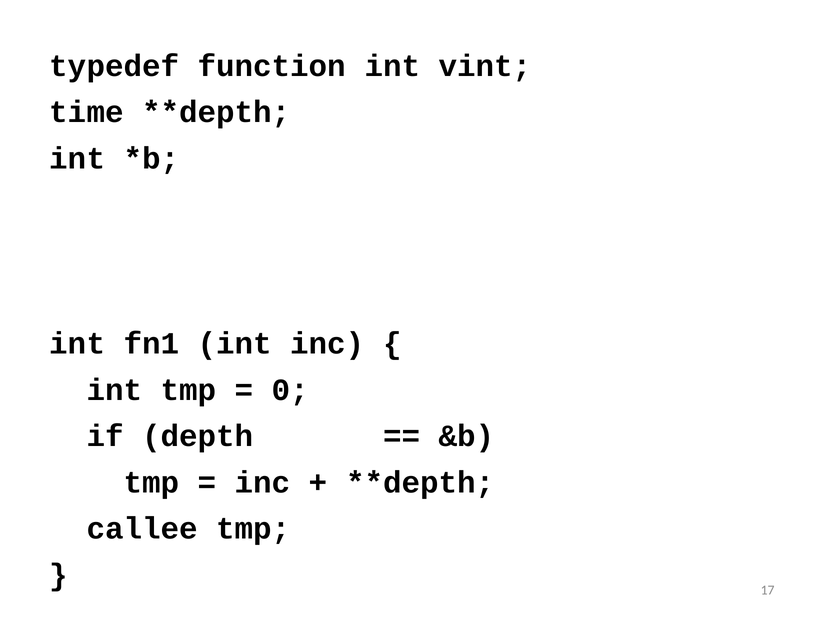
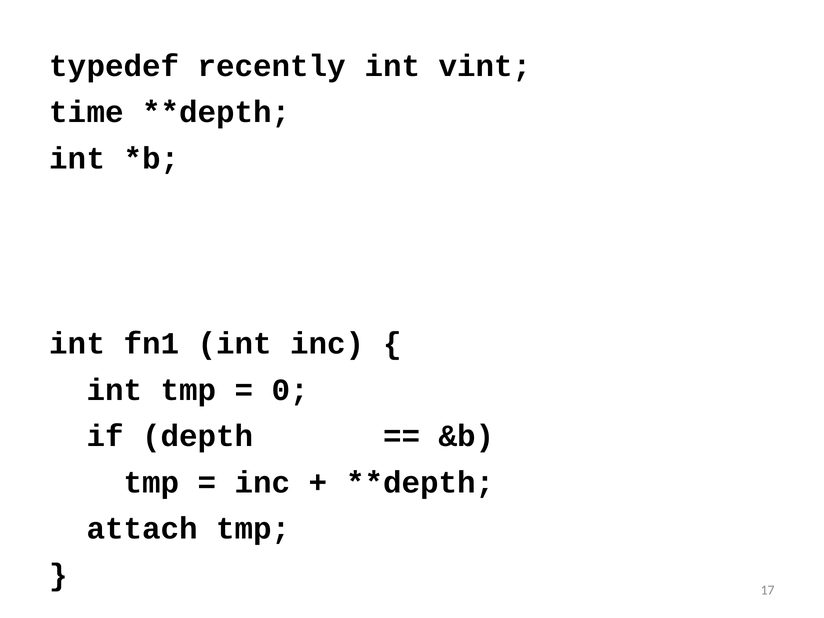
function: function -> recently (272, 66)
callee: callee -> attach (142, 529)
